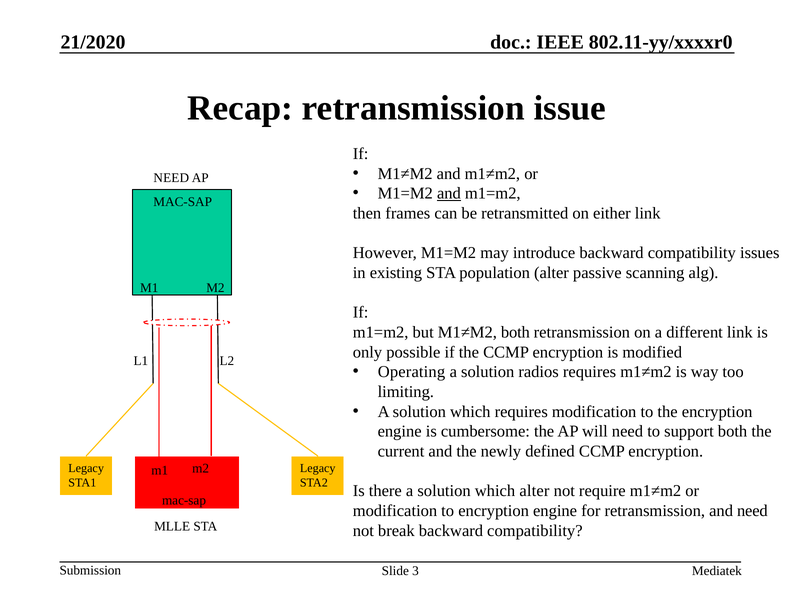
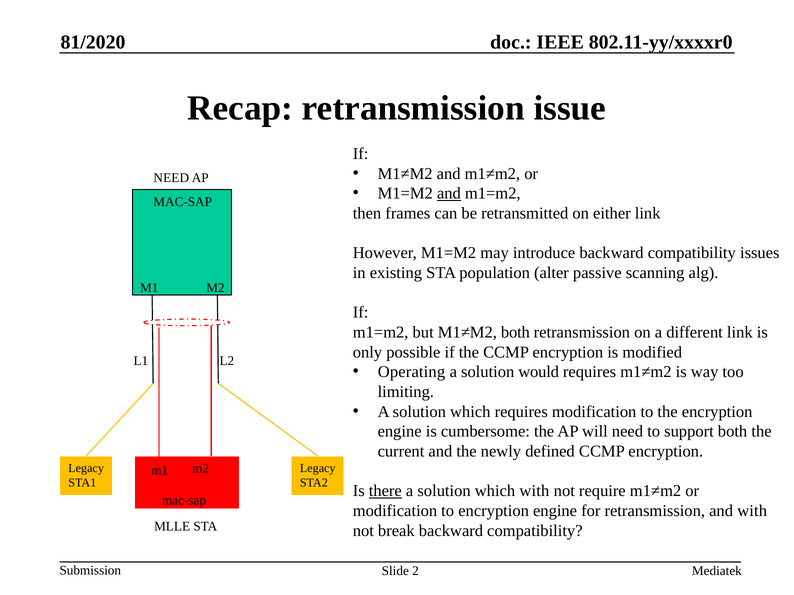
21/2020: 21/2020 -> 81/2020 (93, 42)
radios: radios -> would (539, 372)
there underline: none -> present (385, 491)
which alter: alter -> with (534, 491)
and need: need -> with (752, 511)
3: 3 -> 2 (415, 571)
